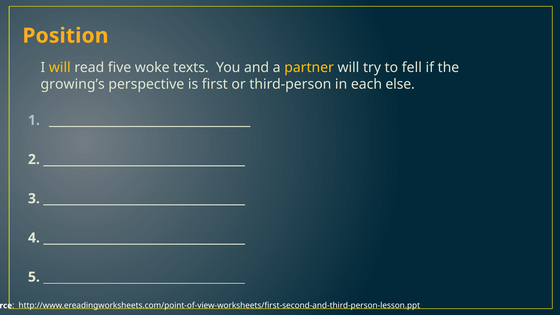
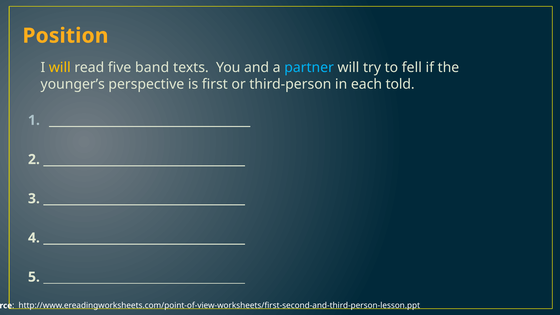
woke: woke -> band (152, 67)
partner colour: yellow -> light blue (309, 67)
growing’s: growing’s -> younger’s (73, 84)
else: else -> told (400, 84)
